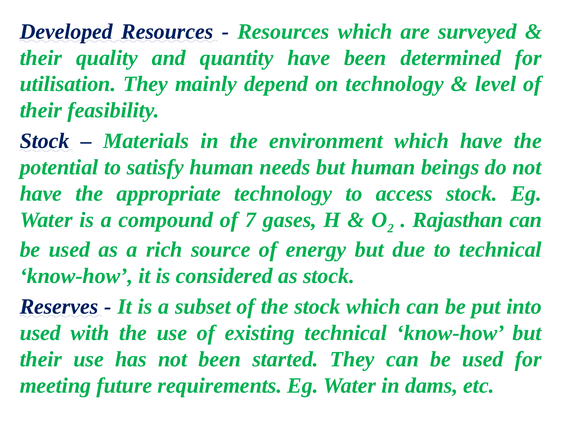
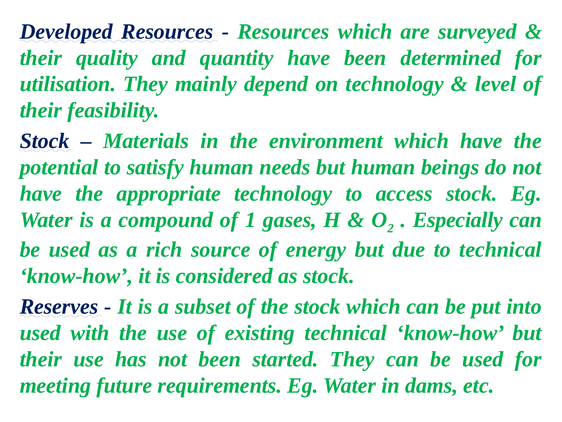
7: 7 -> 1 (251, 220)
Rajasthan: Rajasthan -> Especially (458, 220)
